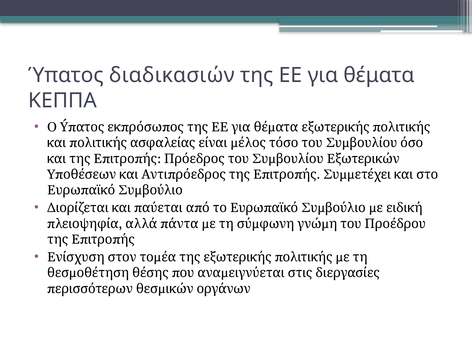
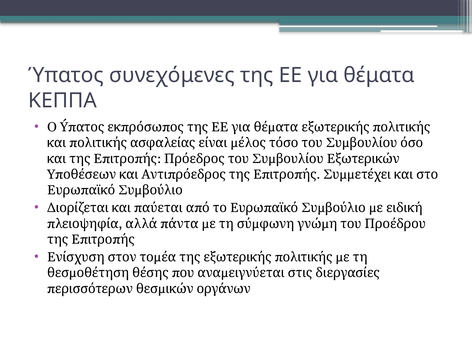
διαδικασιών: διαδικασιών -> συνεχόμενες (172, 75)
